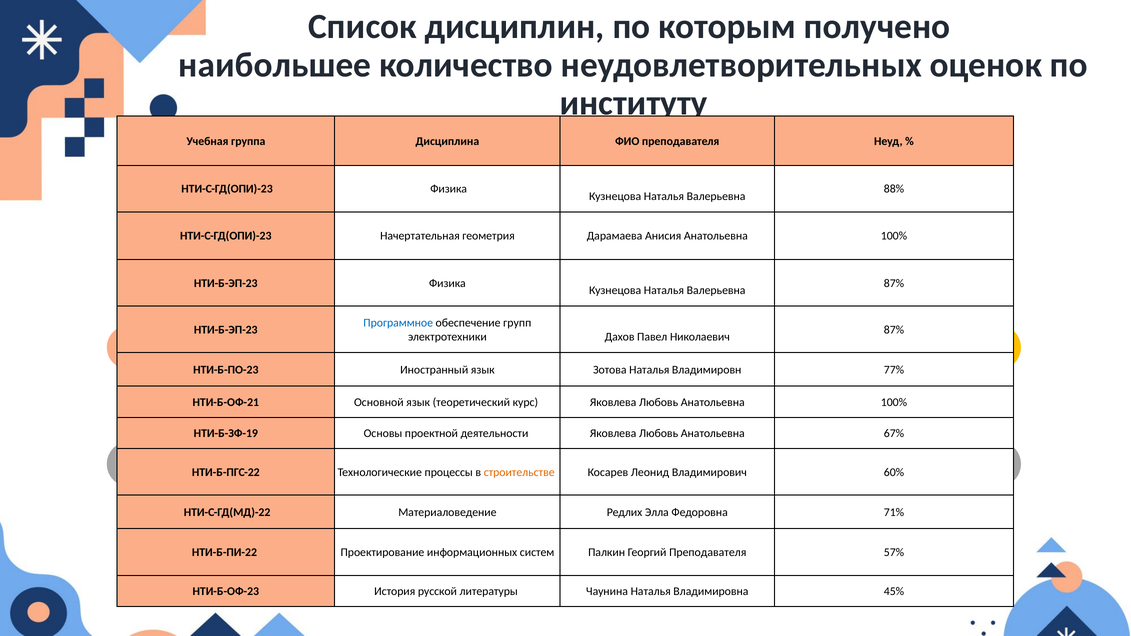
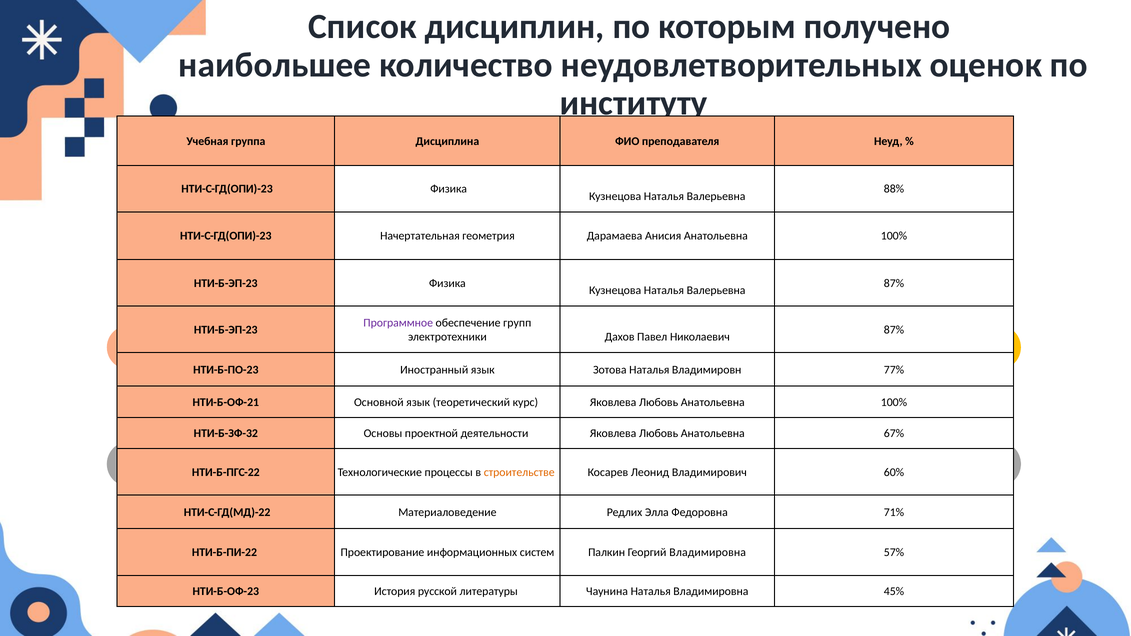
Программное colour: blue -> purple (398, 323)
НТИ-Б-ЗФ-19: НТИ-Б-ЗФ-19 -> НТИ-Б-ЗФ-32 (226, 433)
Георгий Преподавателя: Преподавателя -> Владимировна (708, 553)
